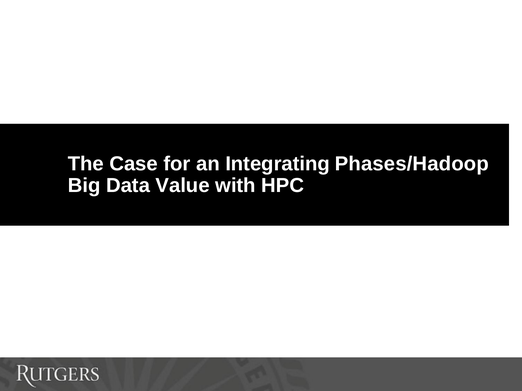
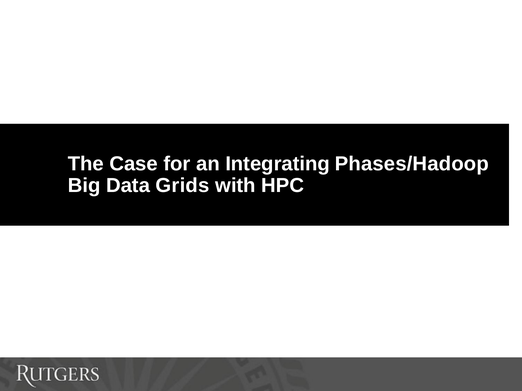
Value: Value -> Grids (182, 186)
